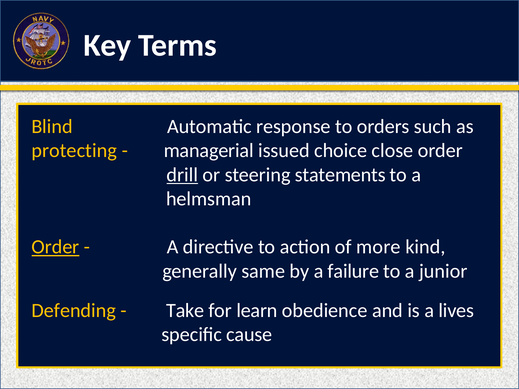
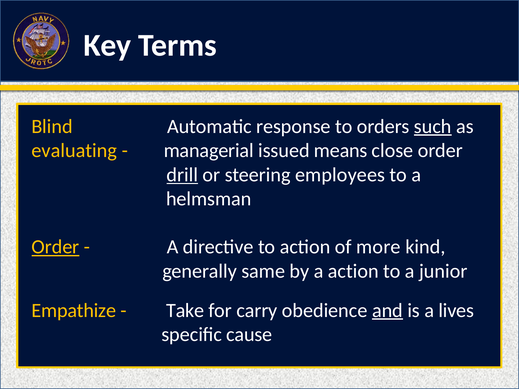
such underline: none -> present (433, 127)
protecting: protecting -> evaluating (74, 151)
choice: choice -> means (341, 151)
statements: statements -> employees (340, 175)
a failure: failure -> action (353, 271)
Defending: Defending -> Empathize (74, 311)
learn: learn -> carry (257, 311)
and underline: none -> present (387, 311)
